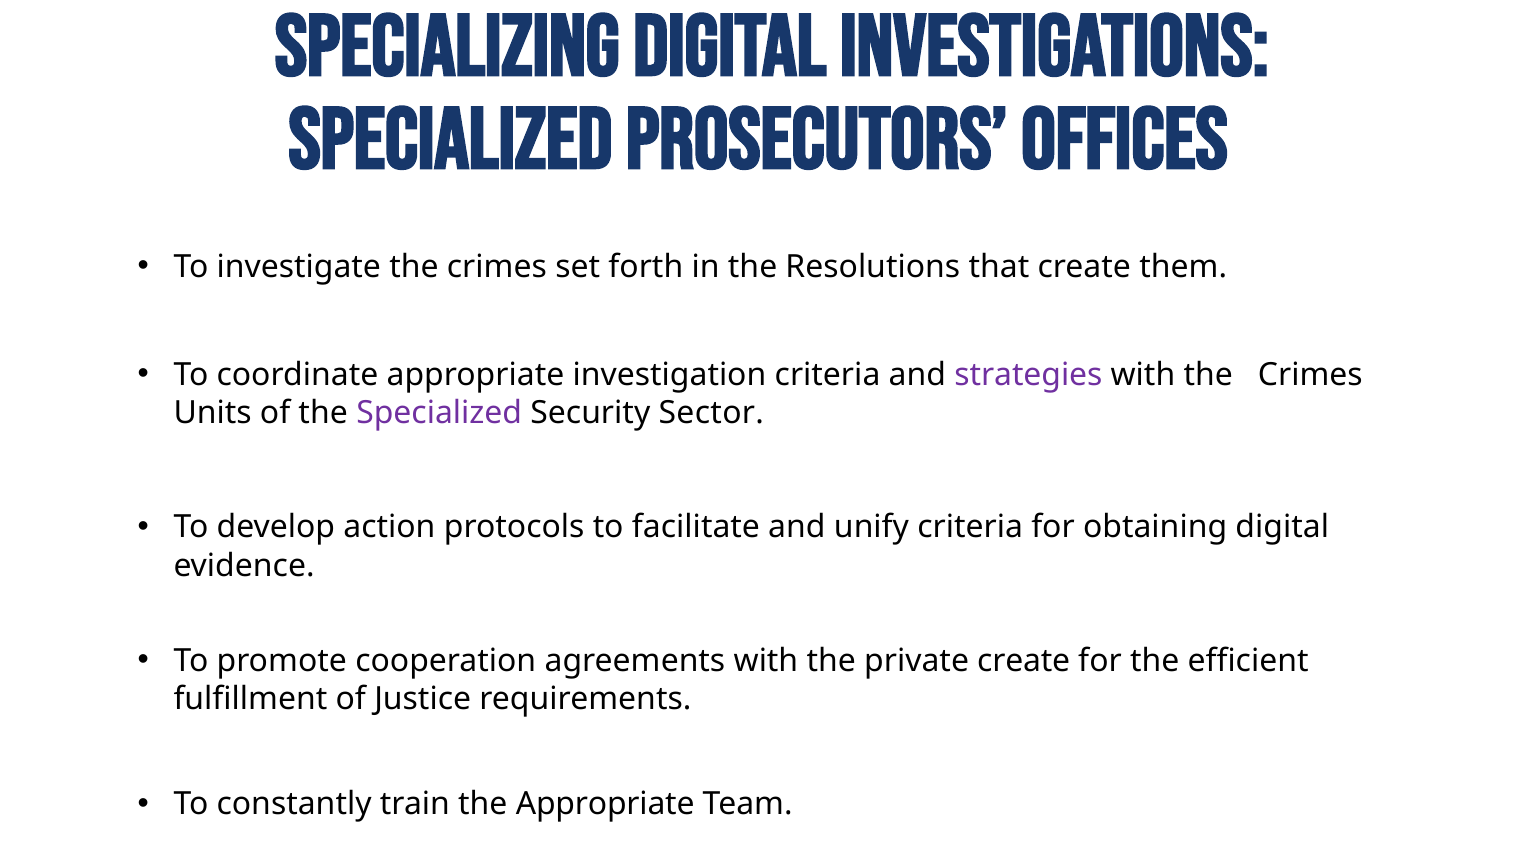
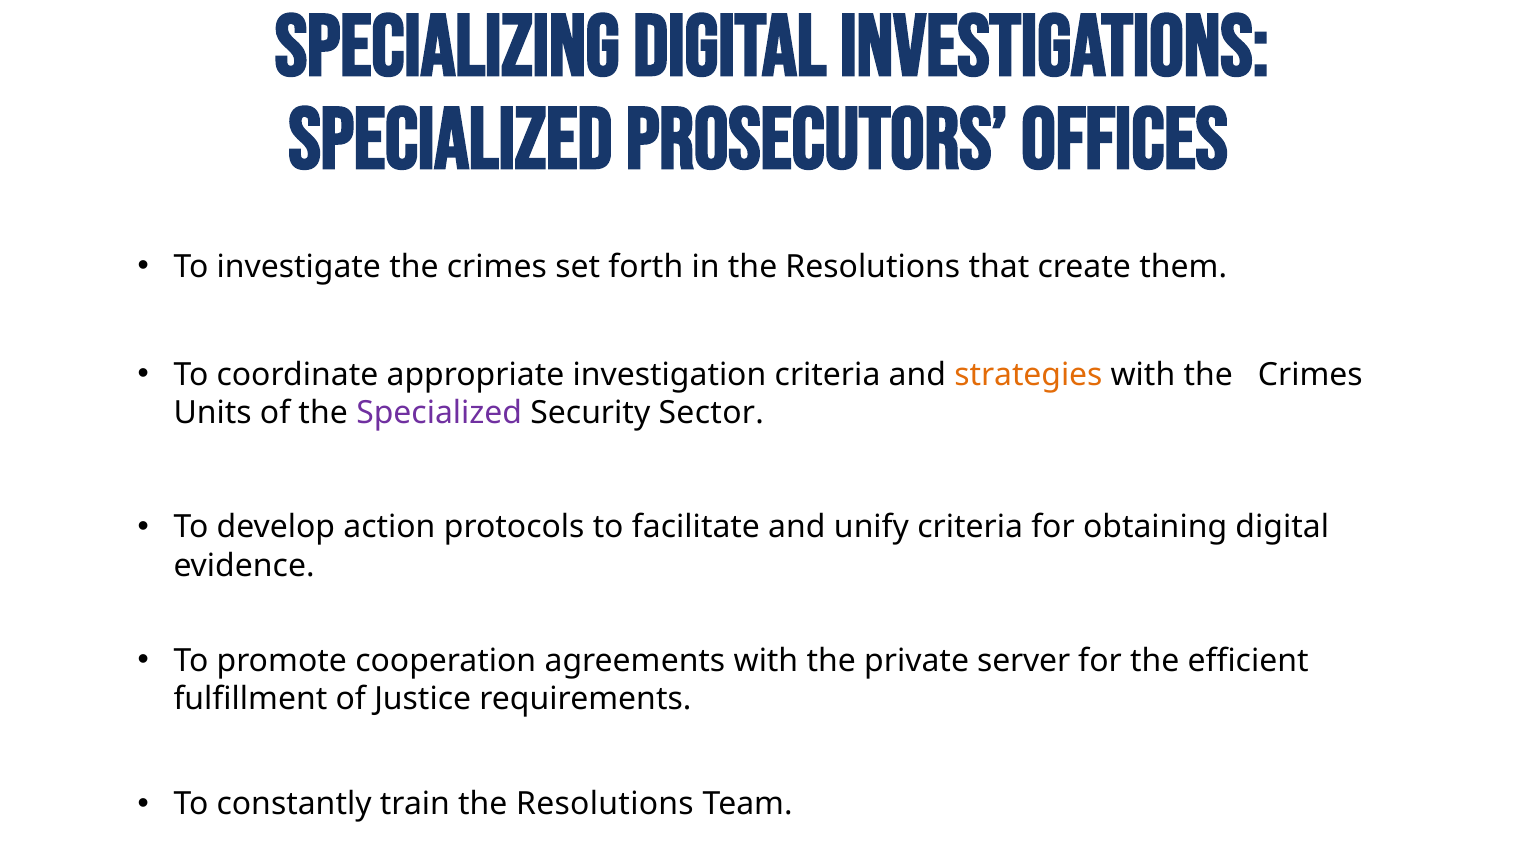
strategies colour: purple -> orange (1028, 375)
private create: create -> server (1024, 661)
train the Appropriate: Appropriate -> Resolutions (605, 805)
